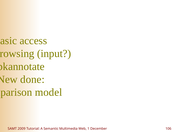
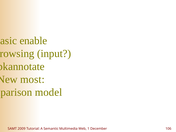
access: access -> enable (33, 41)
done: done -> most (32, 79)
